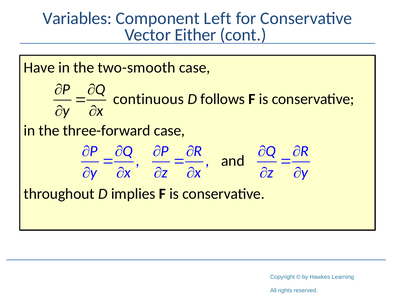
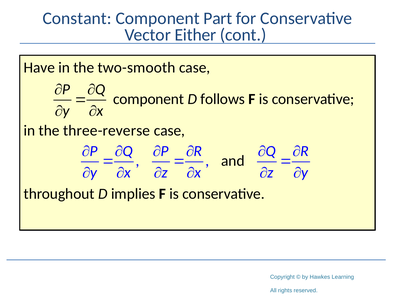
Variables: Variables -> Constant (77, 18)
Left: Left -> Part (218, 18)
continuous: continuous -> component (149, 99)
three-forward: three-forward -> three-reverse (107, 131)
